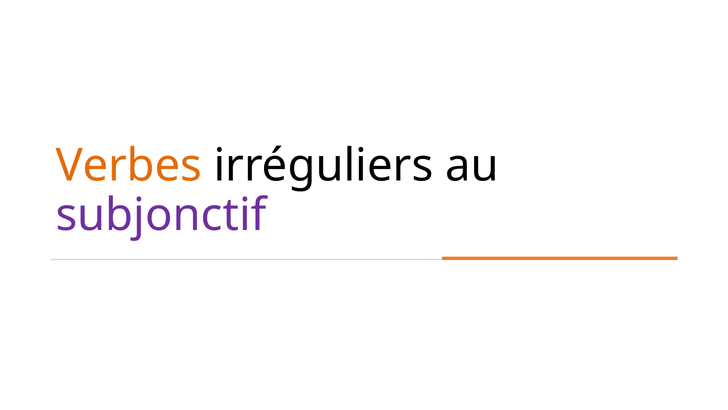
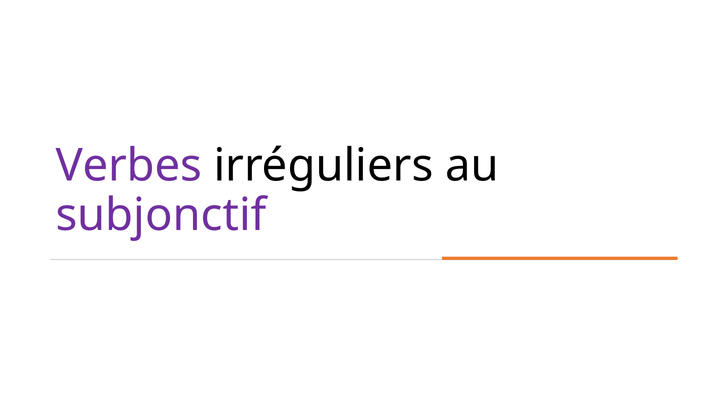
Verbes colour: orange -> purple (129, 166)
